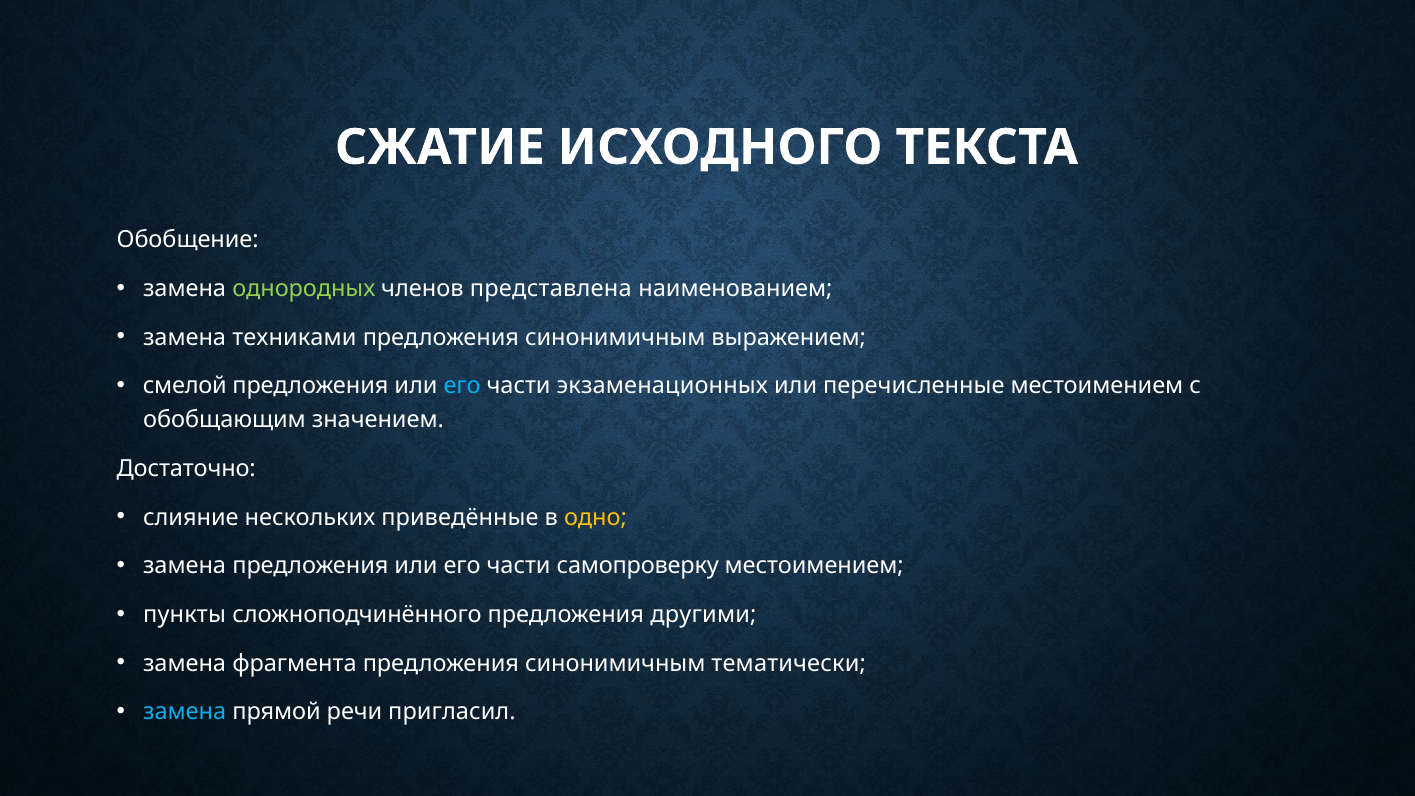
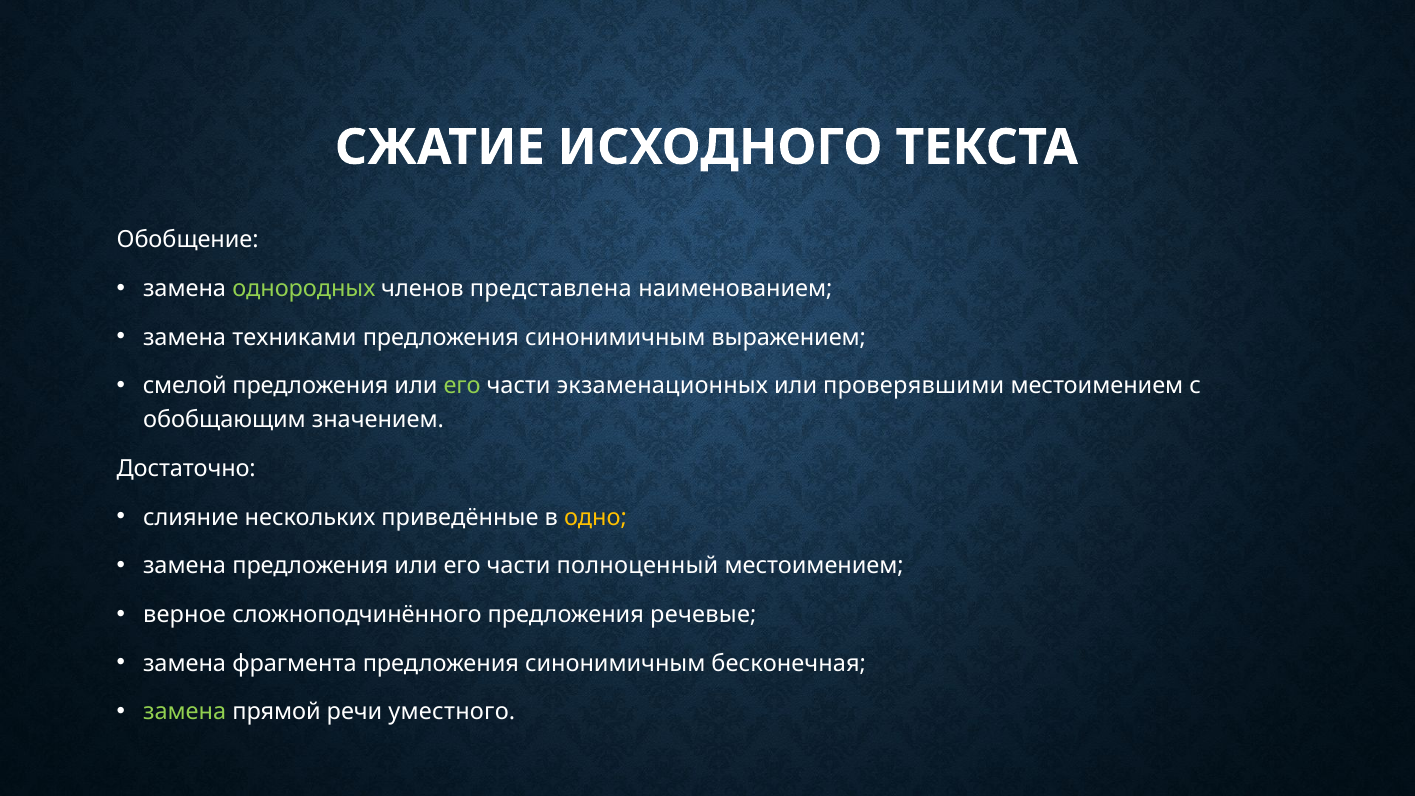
его colour: light blue -> light green (462, 386)
перечисленные: перечисленные -> проверявшими (914, 386)
самопроверку: самопроверку -> полноценный (637, 566)
пункты: пункты -> верное (185, 615)
другими: другими -> речевые (703, 615)
тематически: тематически -> бесконечная (789, 663)
замена colour: light blue -> light green (185, 712)
пригласил: пригласил -> уместного (452, 712)
